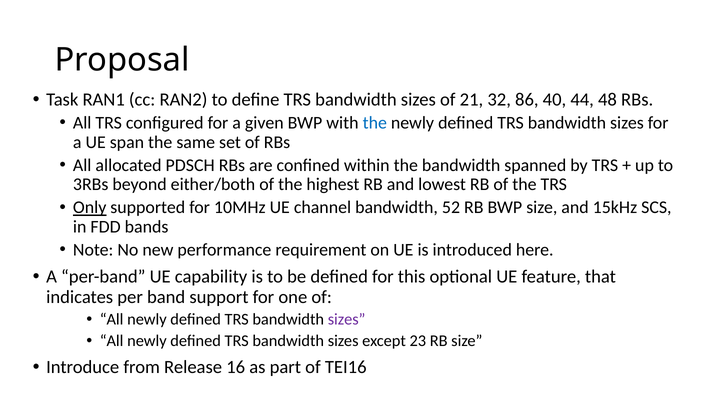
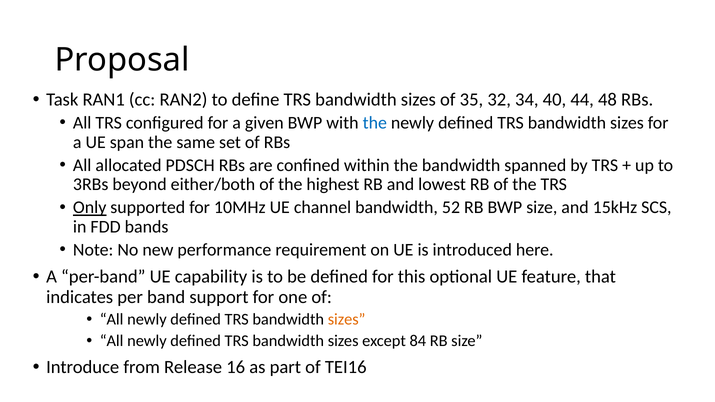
21: 21 -> 35 (471, 99)
86: 86 -> 34 (527, 99)
sizes colour: purple -> orange (347, 320)
23: 23 -> 84 (418, 341)
